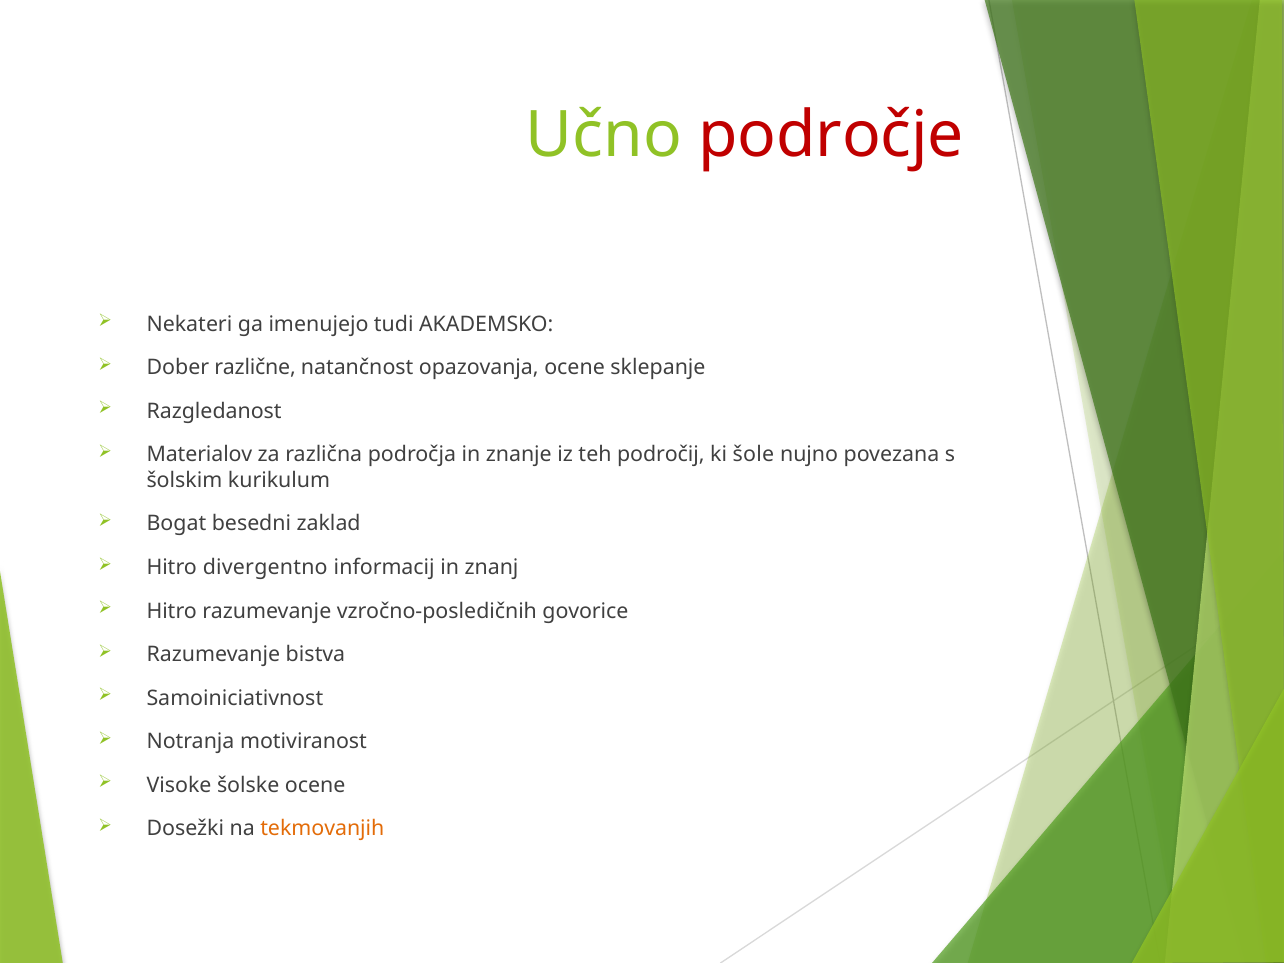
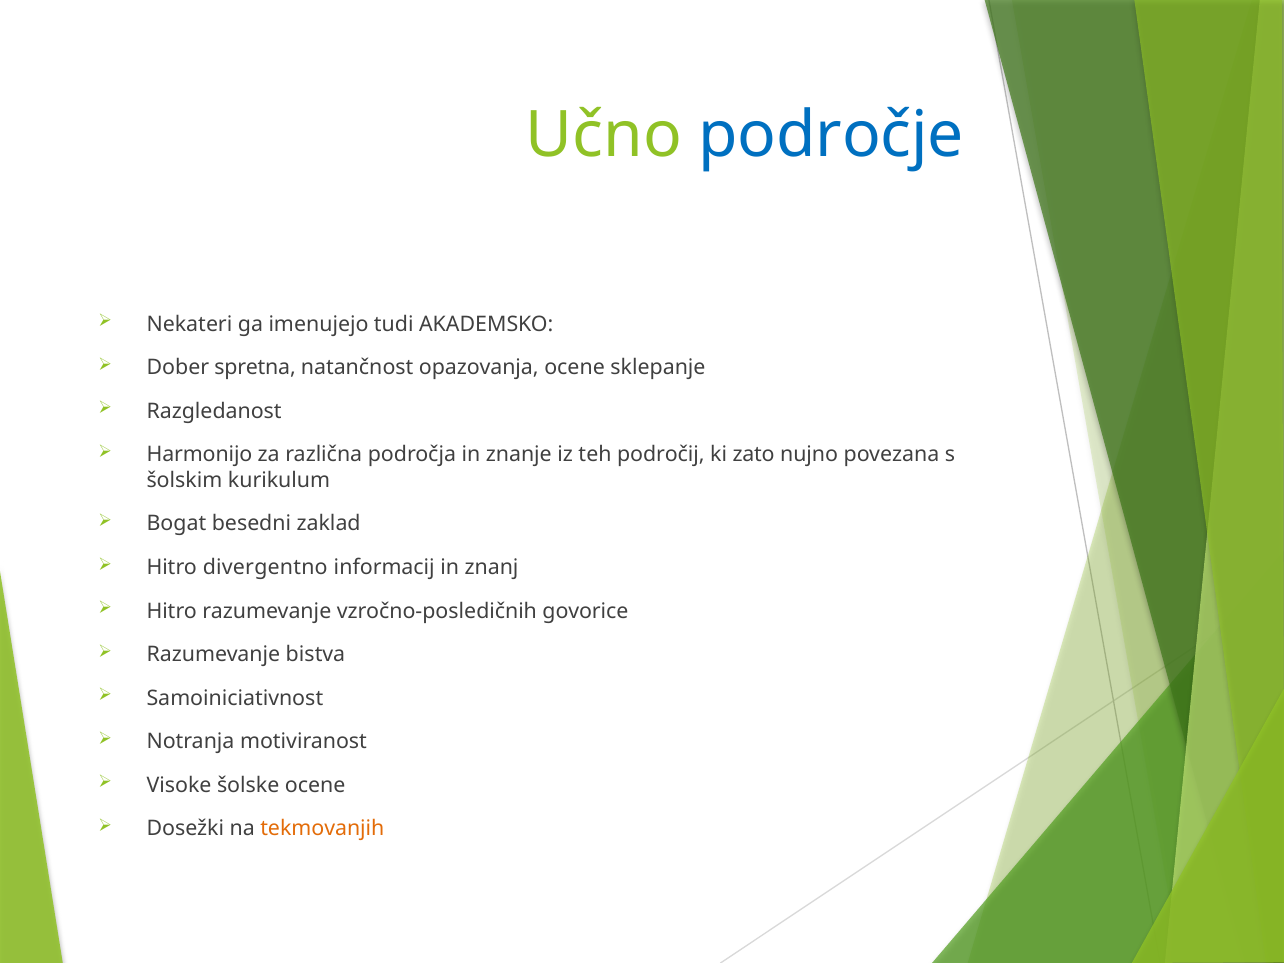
področje colour: red -> blue (831, 135)
različne: različne -> spretna (255, 368)
Materialov: Materialov -> Harmonijo (199, 455)
šole: šole -> zato (754, 455)
